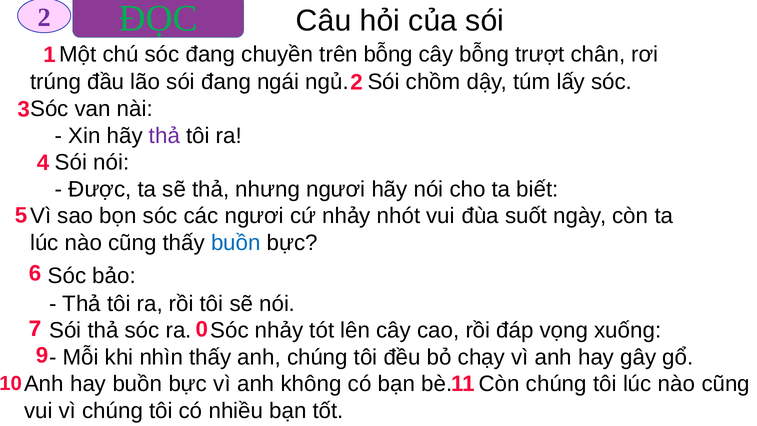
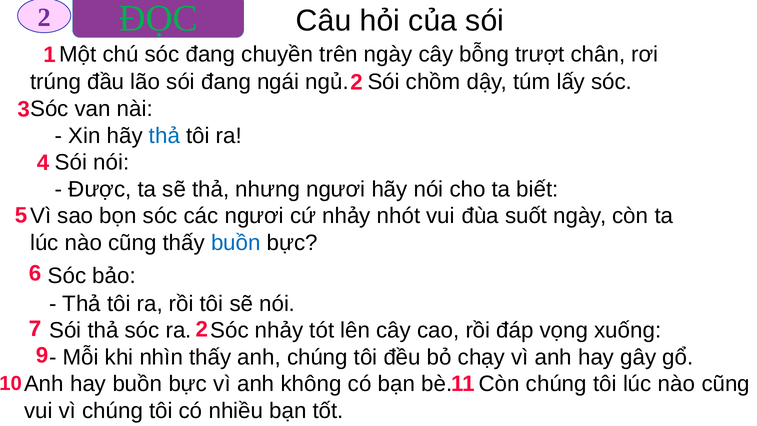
trên bỗng: bỗng -> ngày (388, 54)
thả colour: purple -> blue (164, 136)
0: 0 -> 2 (202, 329)
